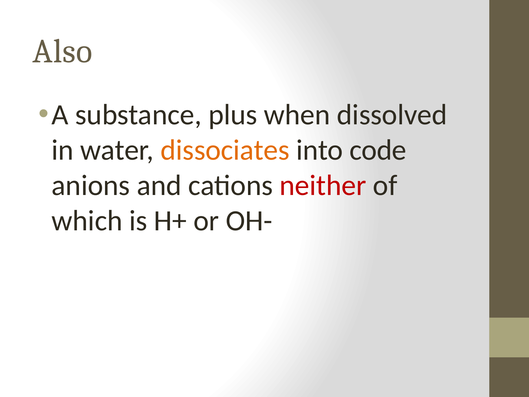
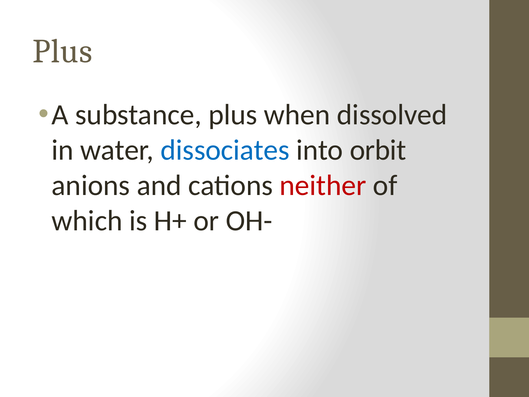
Also: Also -> Plus (62, 51)
dissociates colour: orange -> blue (225, 150)
code: code -> orbit (378, 150)
